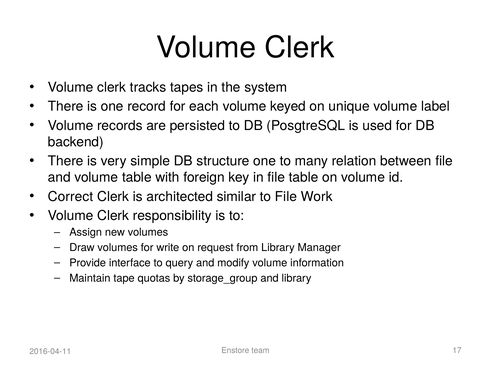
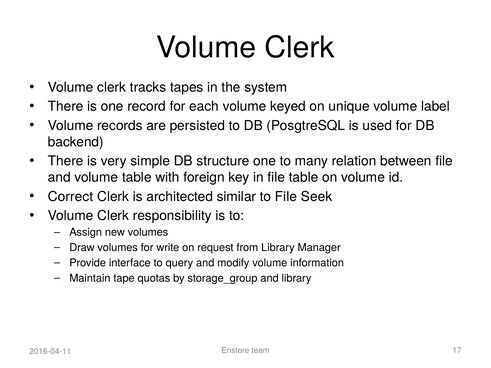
Work: Work -> Seek (317, 197)
